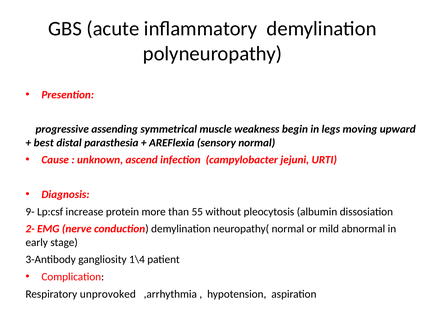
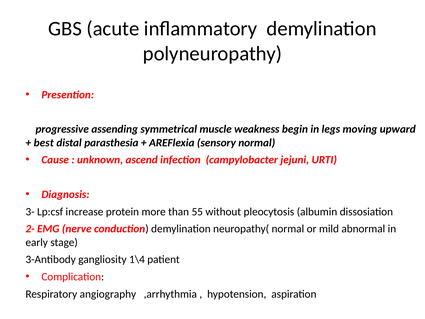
9-: 9- -> 3- (30, 211)
unprovoked: unprovoked -> angiography (108, 294)
